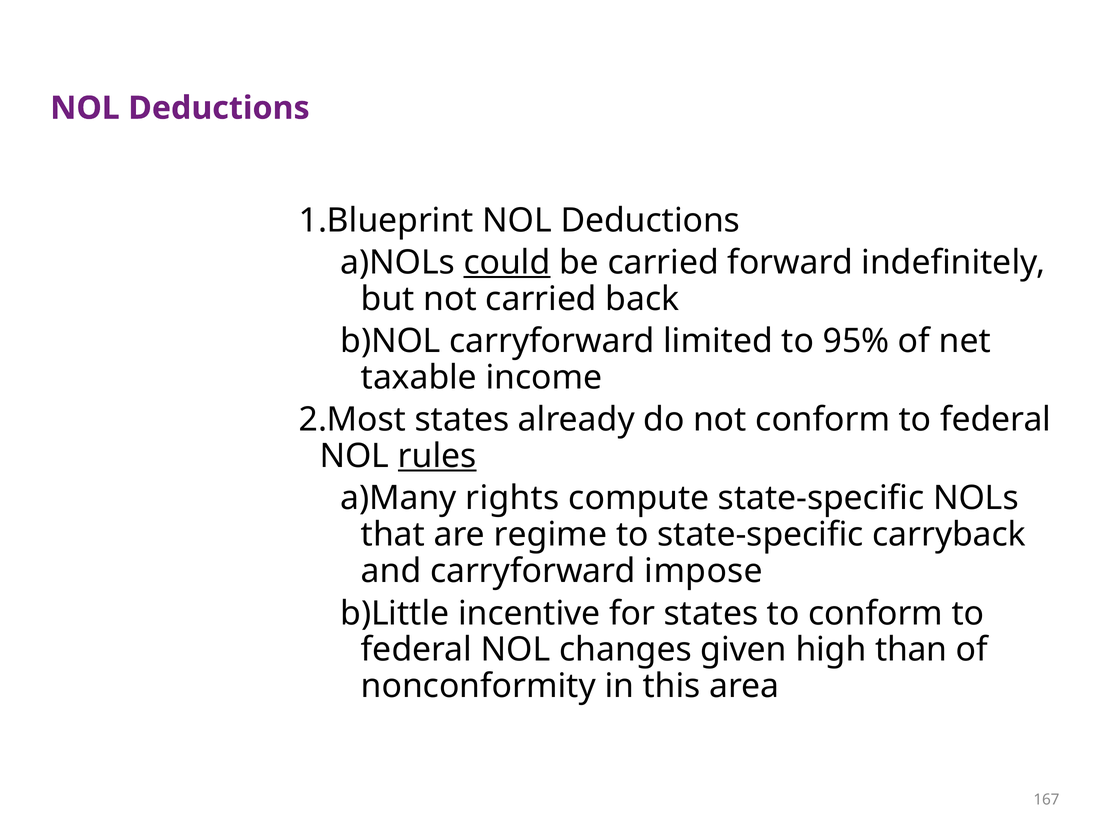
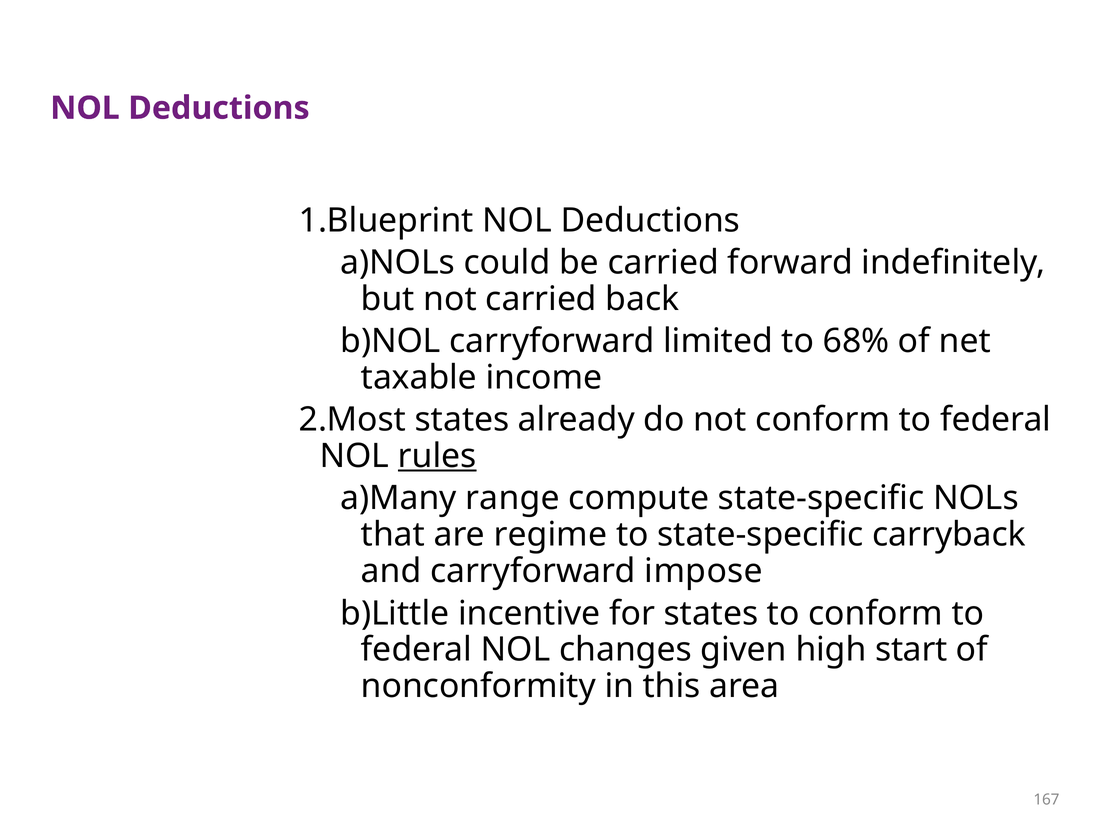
could underline: present -> none (507, 262)
95%: 95% -> 68% (856, 341)
rights: rights -> range (512, 498)
than: than -> start (911, 650)
